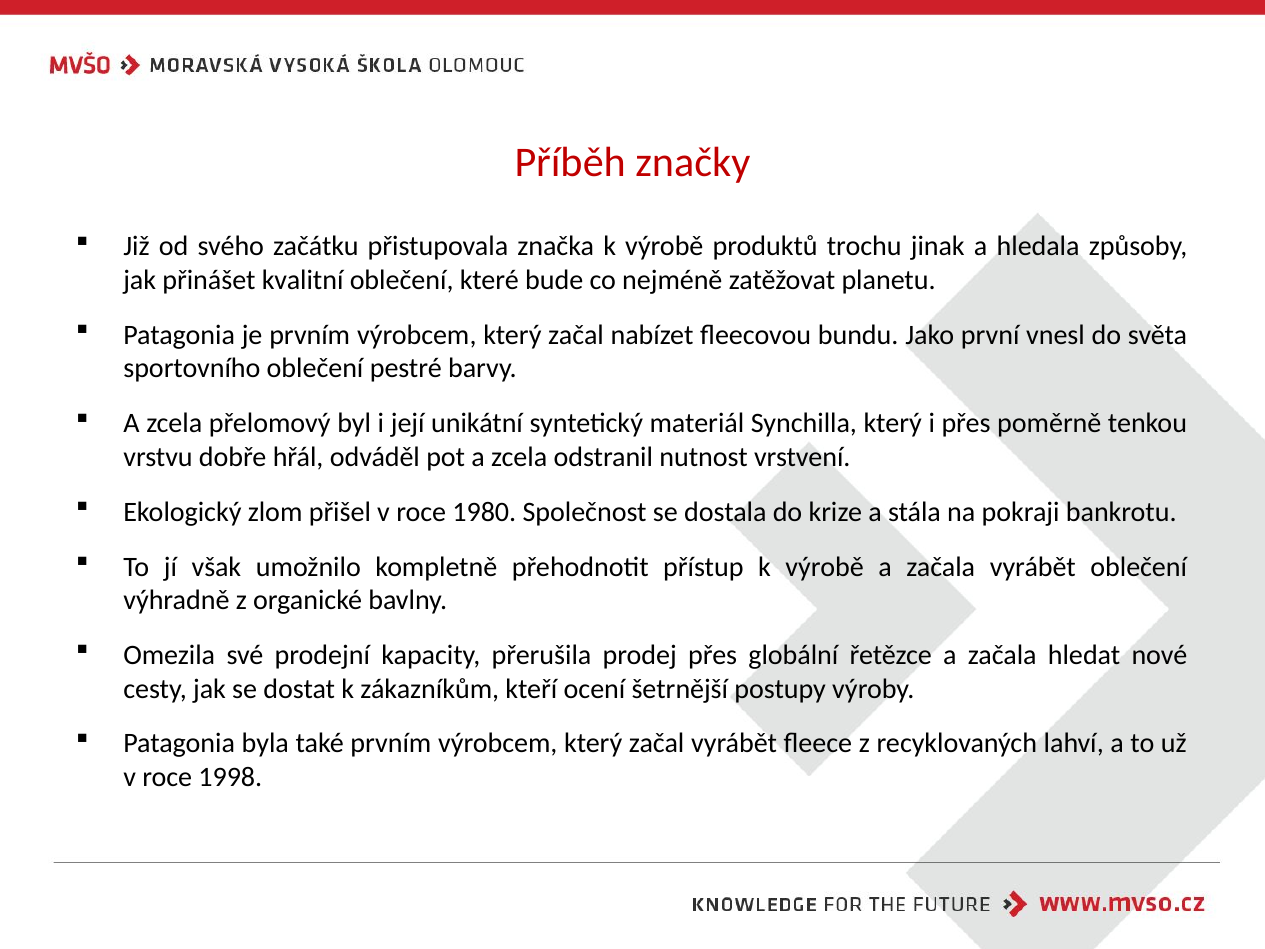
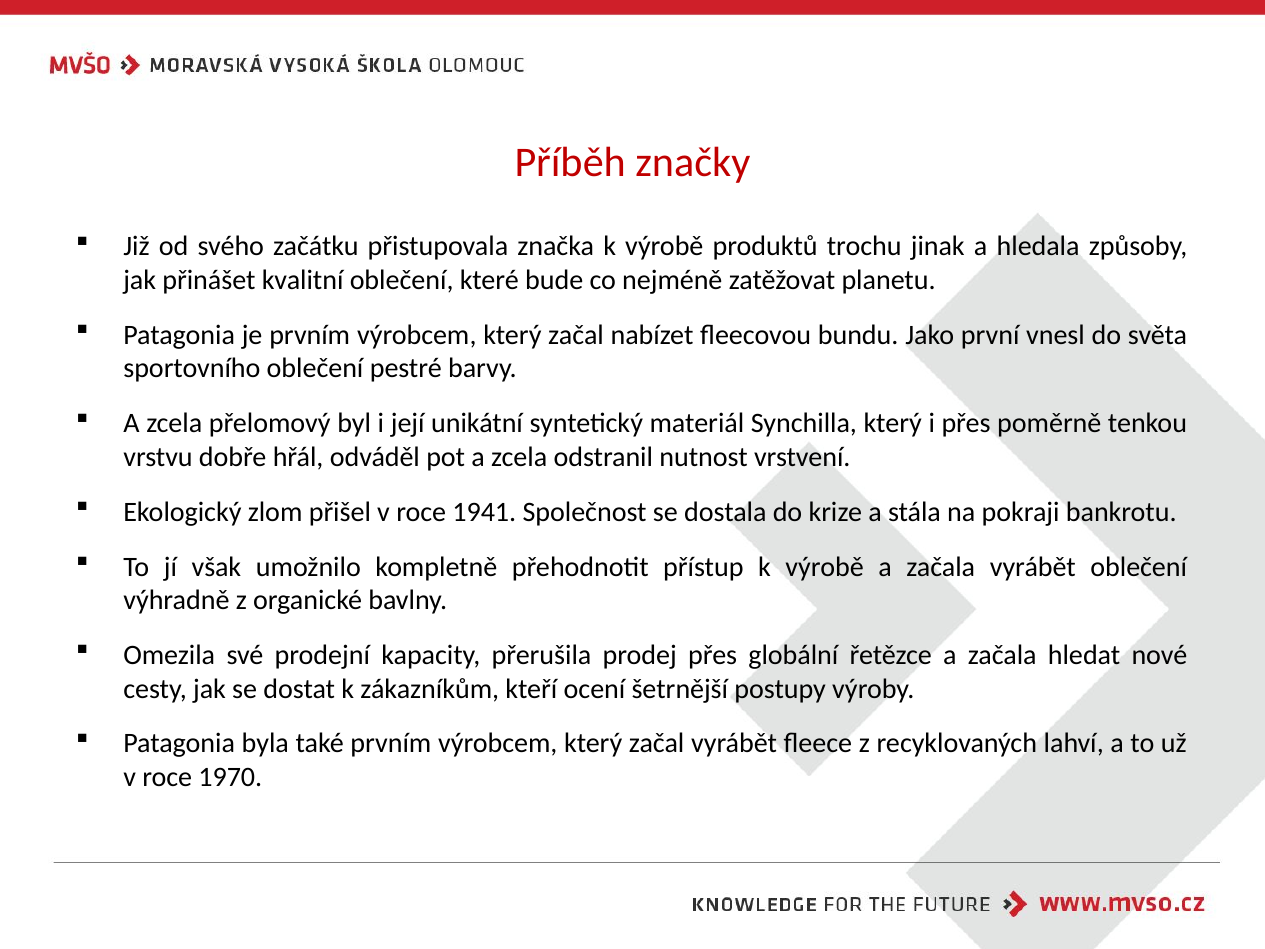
1980: 1980 -> 1941 (484, 512)
1998: 1998 -> 1970 (230, 777)
